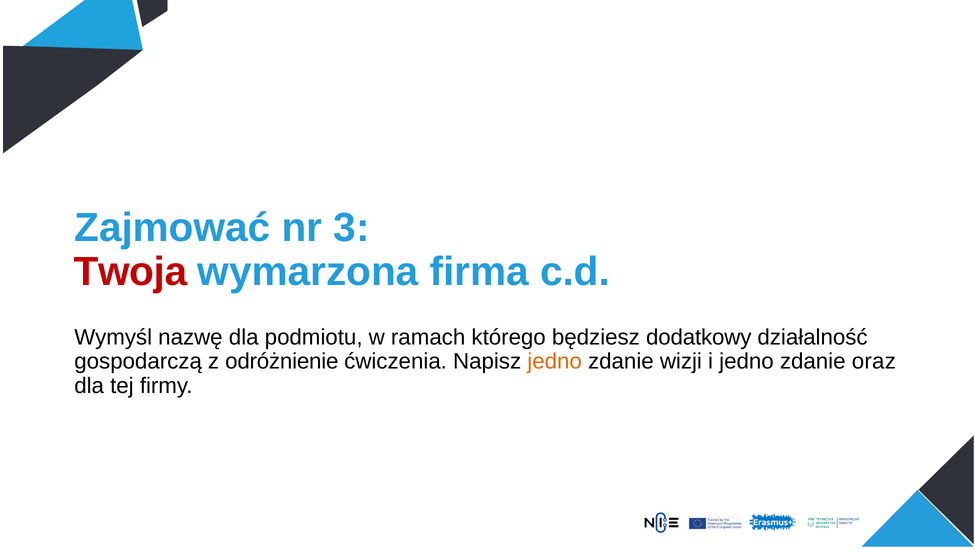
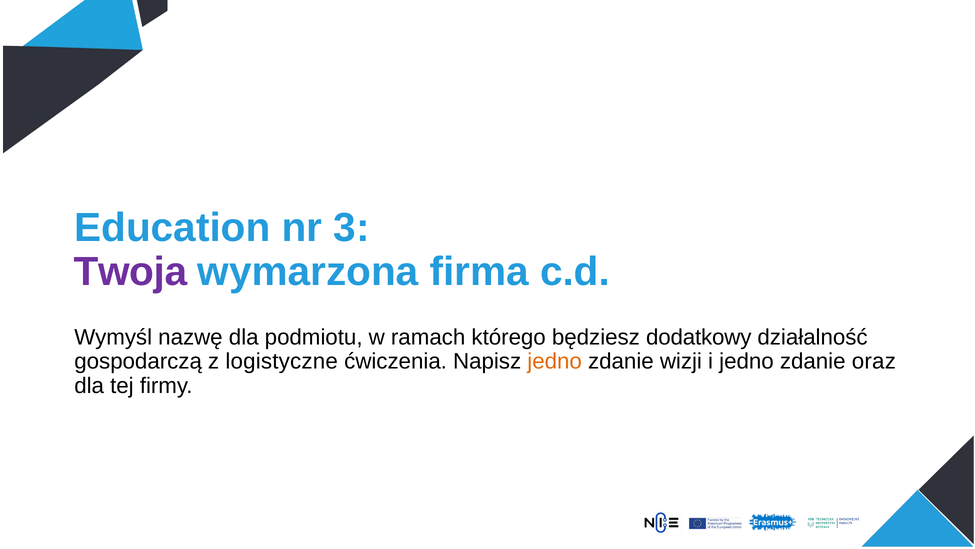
Zajmować: Zajmować -> Education (172, 228)
Twoja colour: red -> purple (130, 272)
odróżnienie: odróżnienie -> logistyczne (282, 361)
